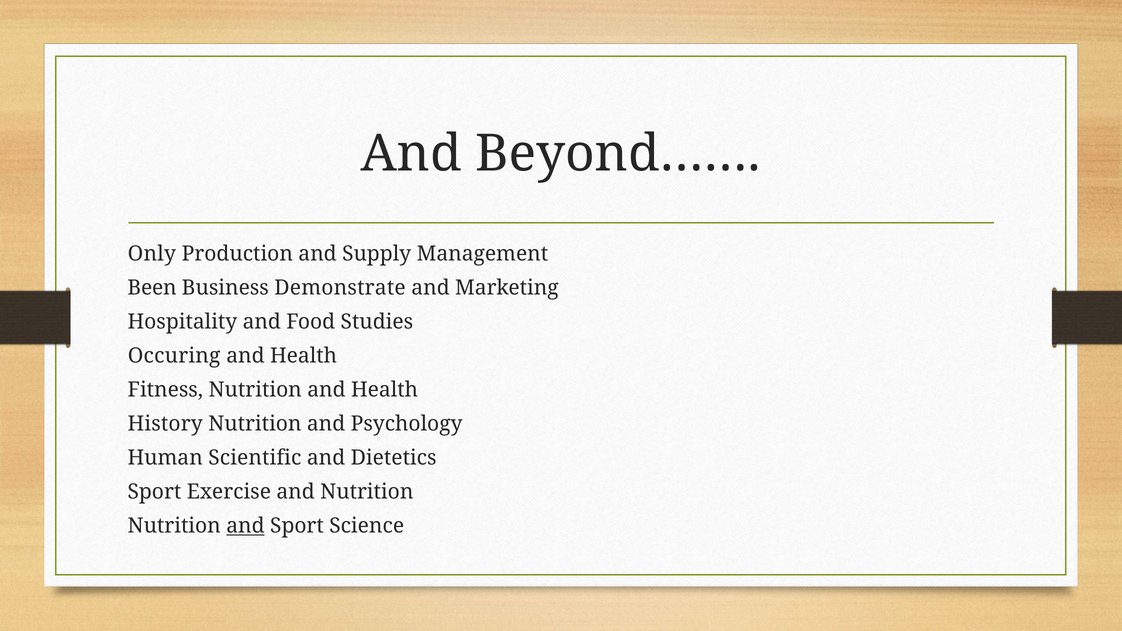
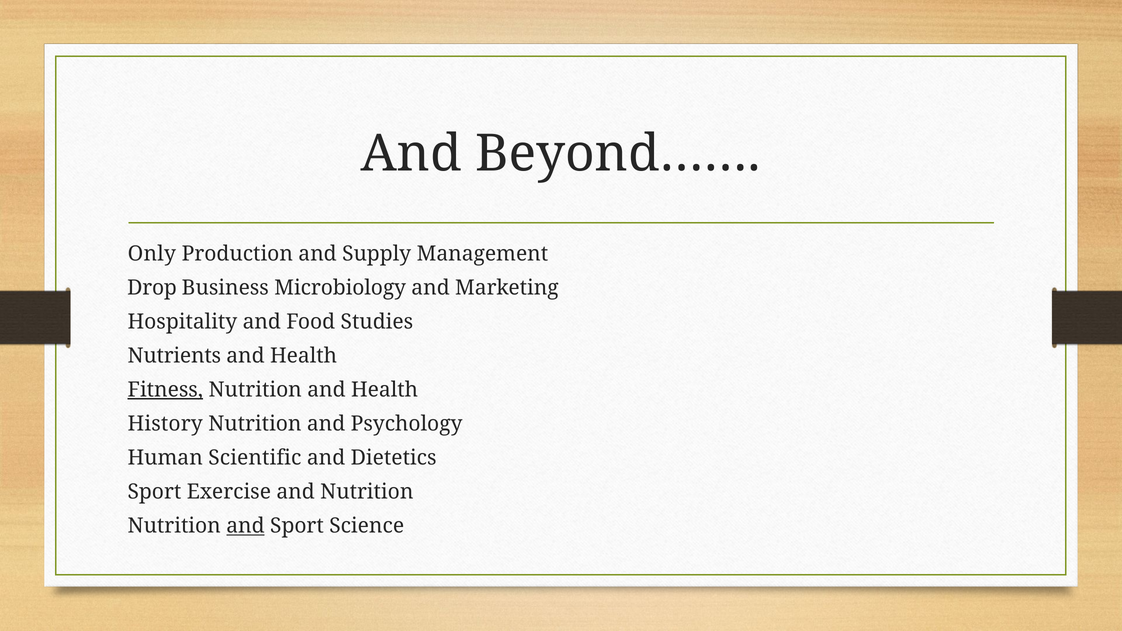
Been: Been -> Drop (152, 288)
Demonstrate: Demonstrate -> Microbiology (340, 288)
Occuring: Occuring -> Nutrients (174, 356)
Fitness underline: none -> present (165, 390)
